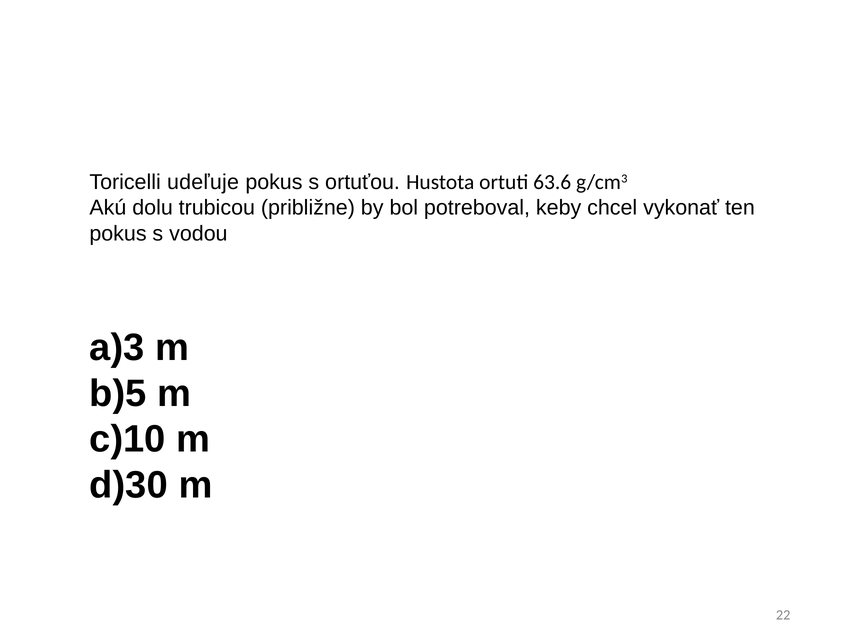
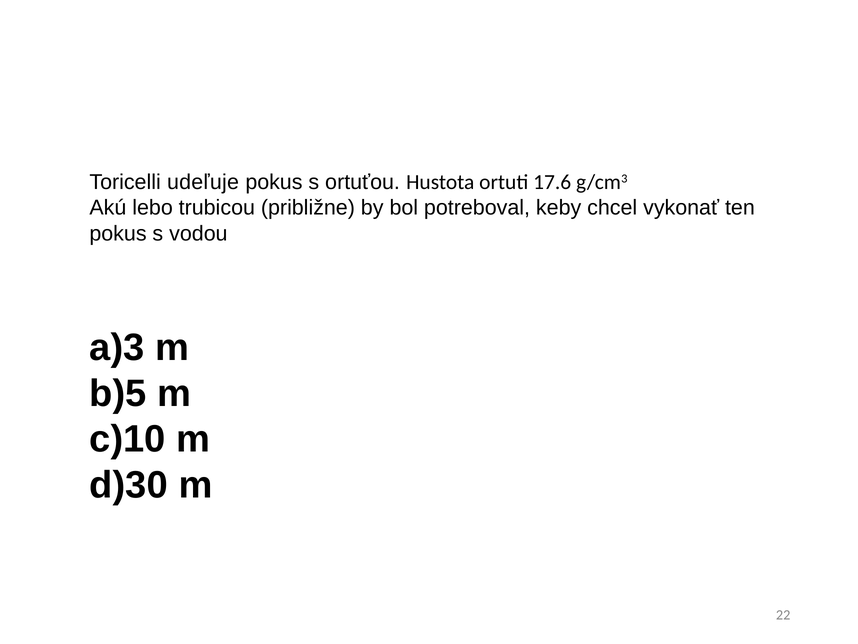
63.6: 63.6 -> 17.6 (552, 182)
dolu: dolu -> lebo (153, 208)
